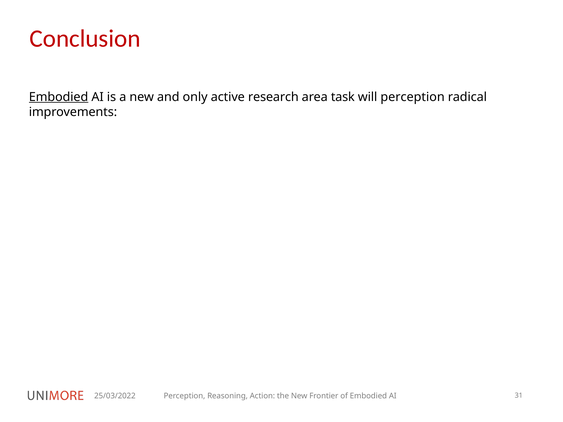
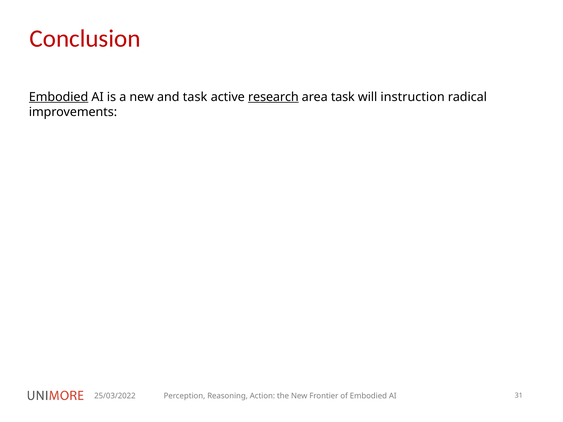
and only: only -> task (195, 97)
research underline: none -> present (273, 97)
will perception: perception -> instruction (413, 97)
